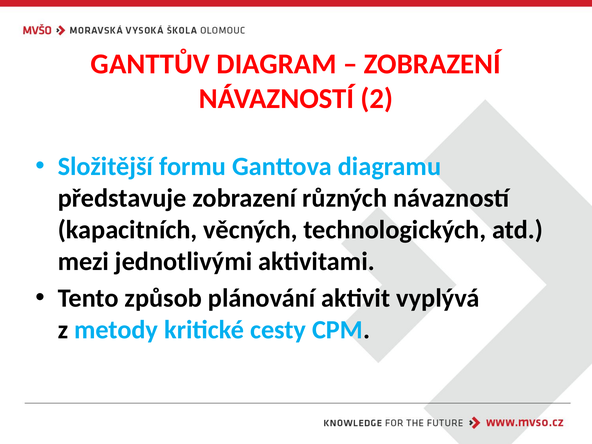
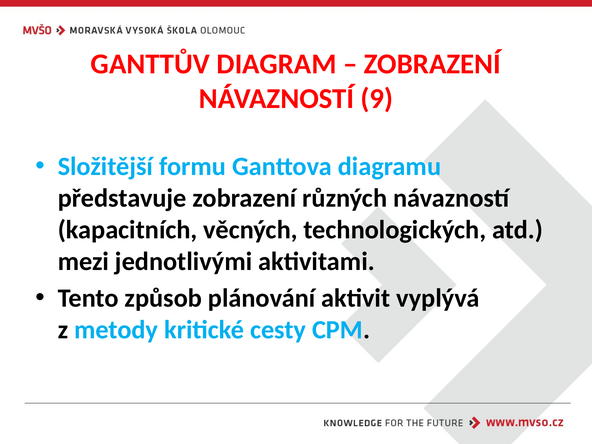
2: 2 -> 9 (377, 99)
